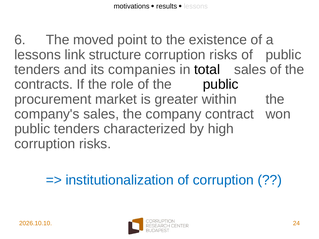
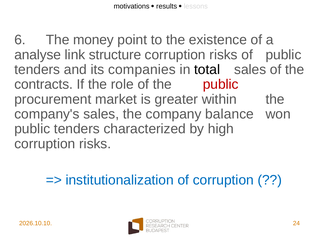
moved: moved -> money (93, 40)
lessons: lessons -> analyse (38, 55)
public colour: black -> red (221, 85)
contract: contract -> balance (230, 114)
